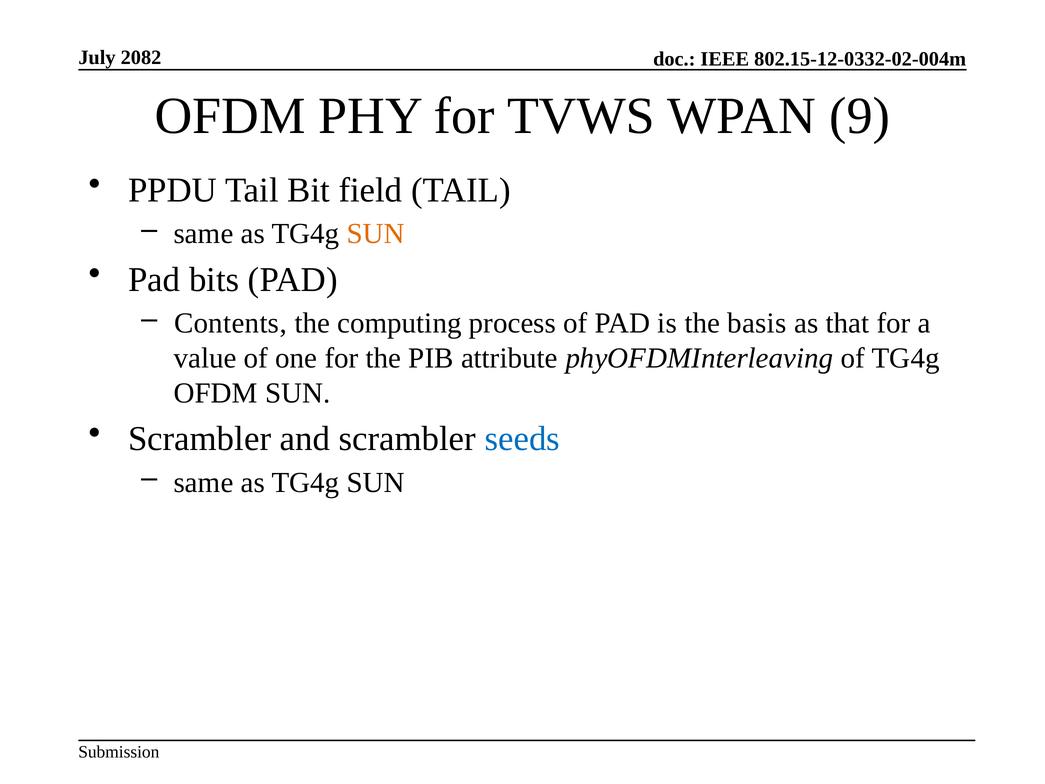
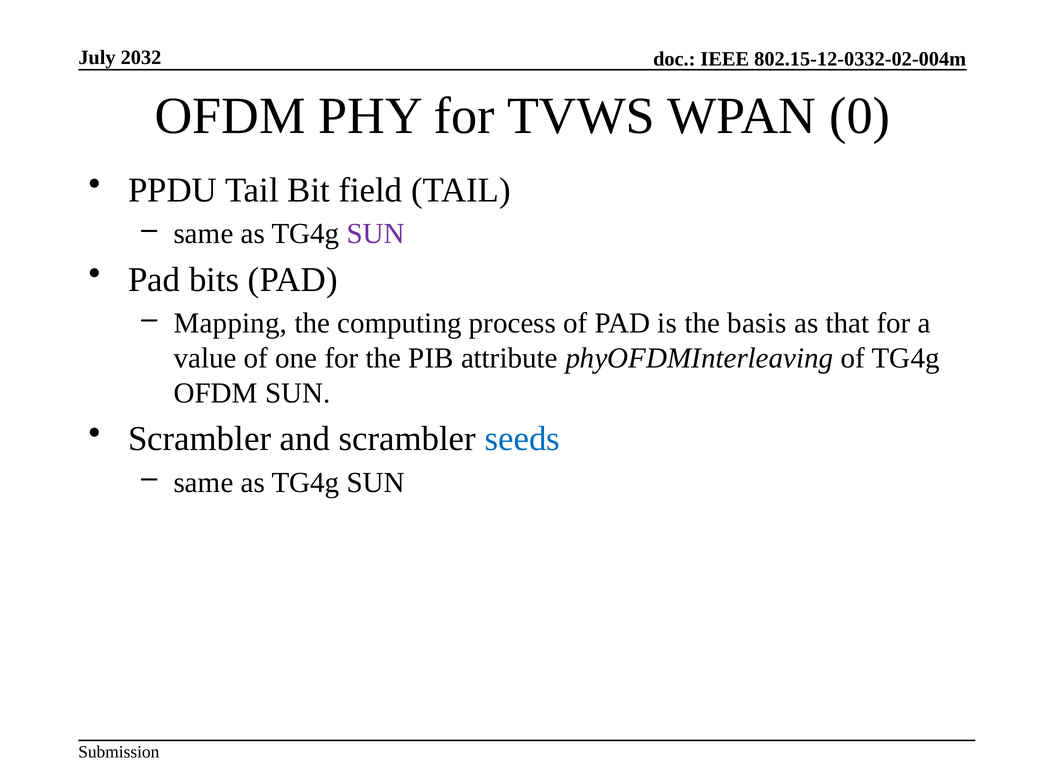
2082: 2082 -> 2032 (141, 57)
9: 9 -> 0 (860, 116)
SUN colour: orange -> purple (376, 234)
Contents: Contents -> Mapping (230, 323)
